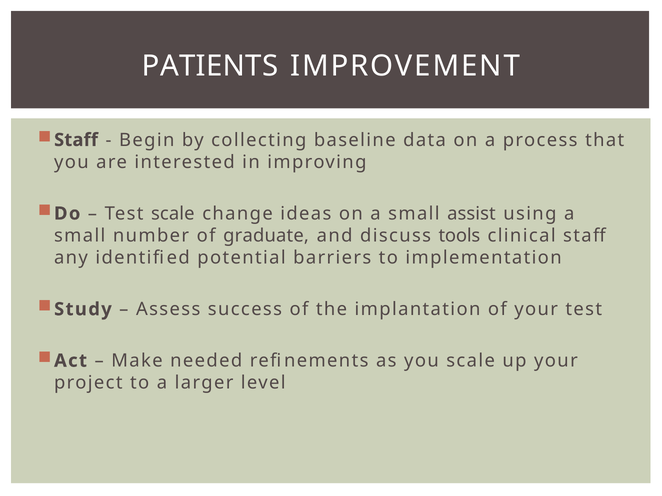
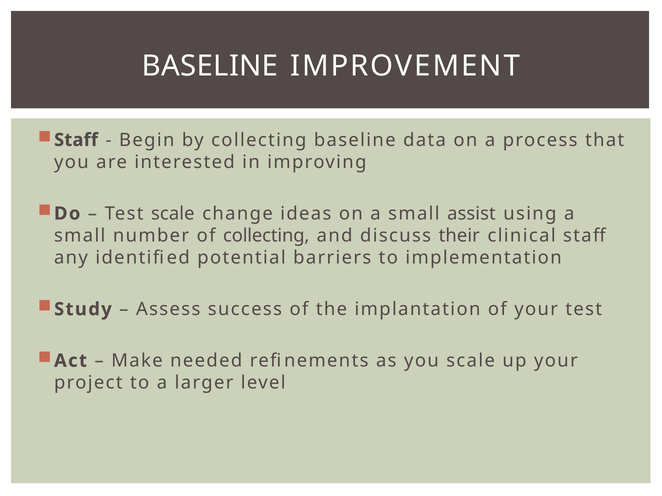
PATIENTS: PATIENTS -> BASELINE (210, 66)
of graduate: graduate -> collecting (266, 236)
tools: tools -> their (459, 236)
